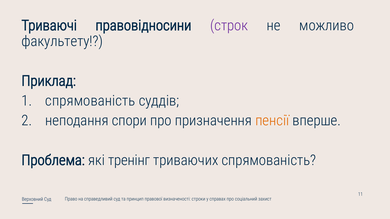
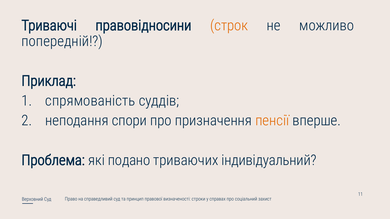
строк colour: purple -> orange (229, 26)
факультету: факультету -> попередній (62, 41)
тренінг: тренінг -> подано (129, 160)
триваючих спрямованість: спрямованість -> індивідуальний (269, 160)
